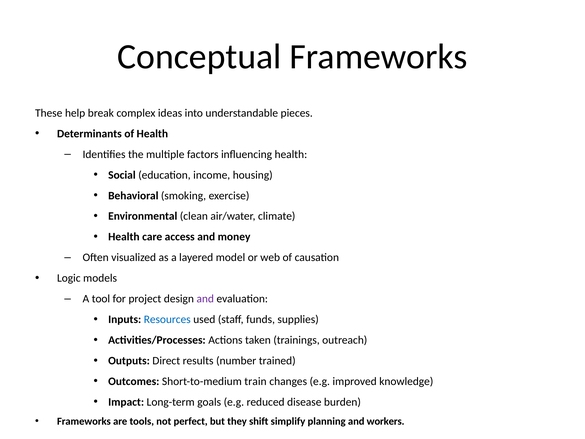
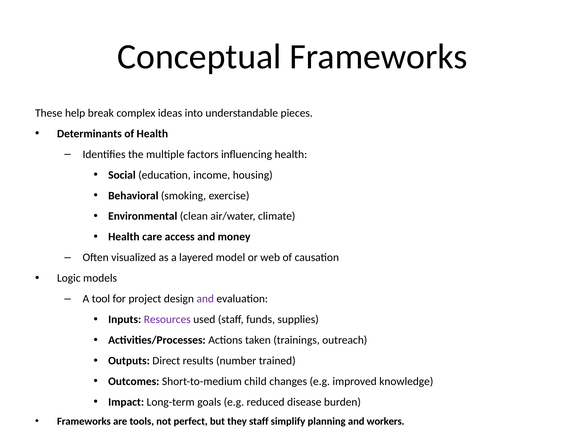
Resources colour: blue -> purple (167, 319)
train: train -> child (256, 381)
they shift: shift -> staff (259, 421)
